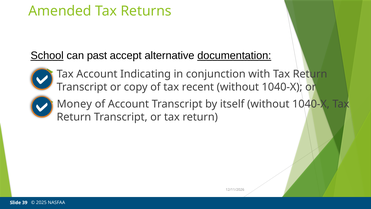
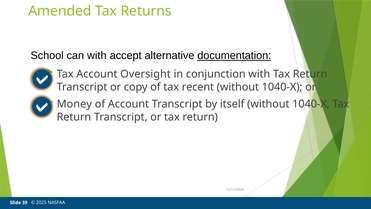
School underline: present -> none (47, 56)
can past: past -> with (97, 56)
Indicating: Indicating -> Oversight (145, 74)
